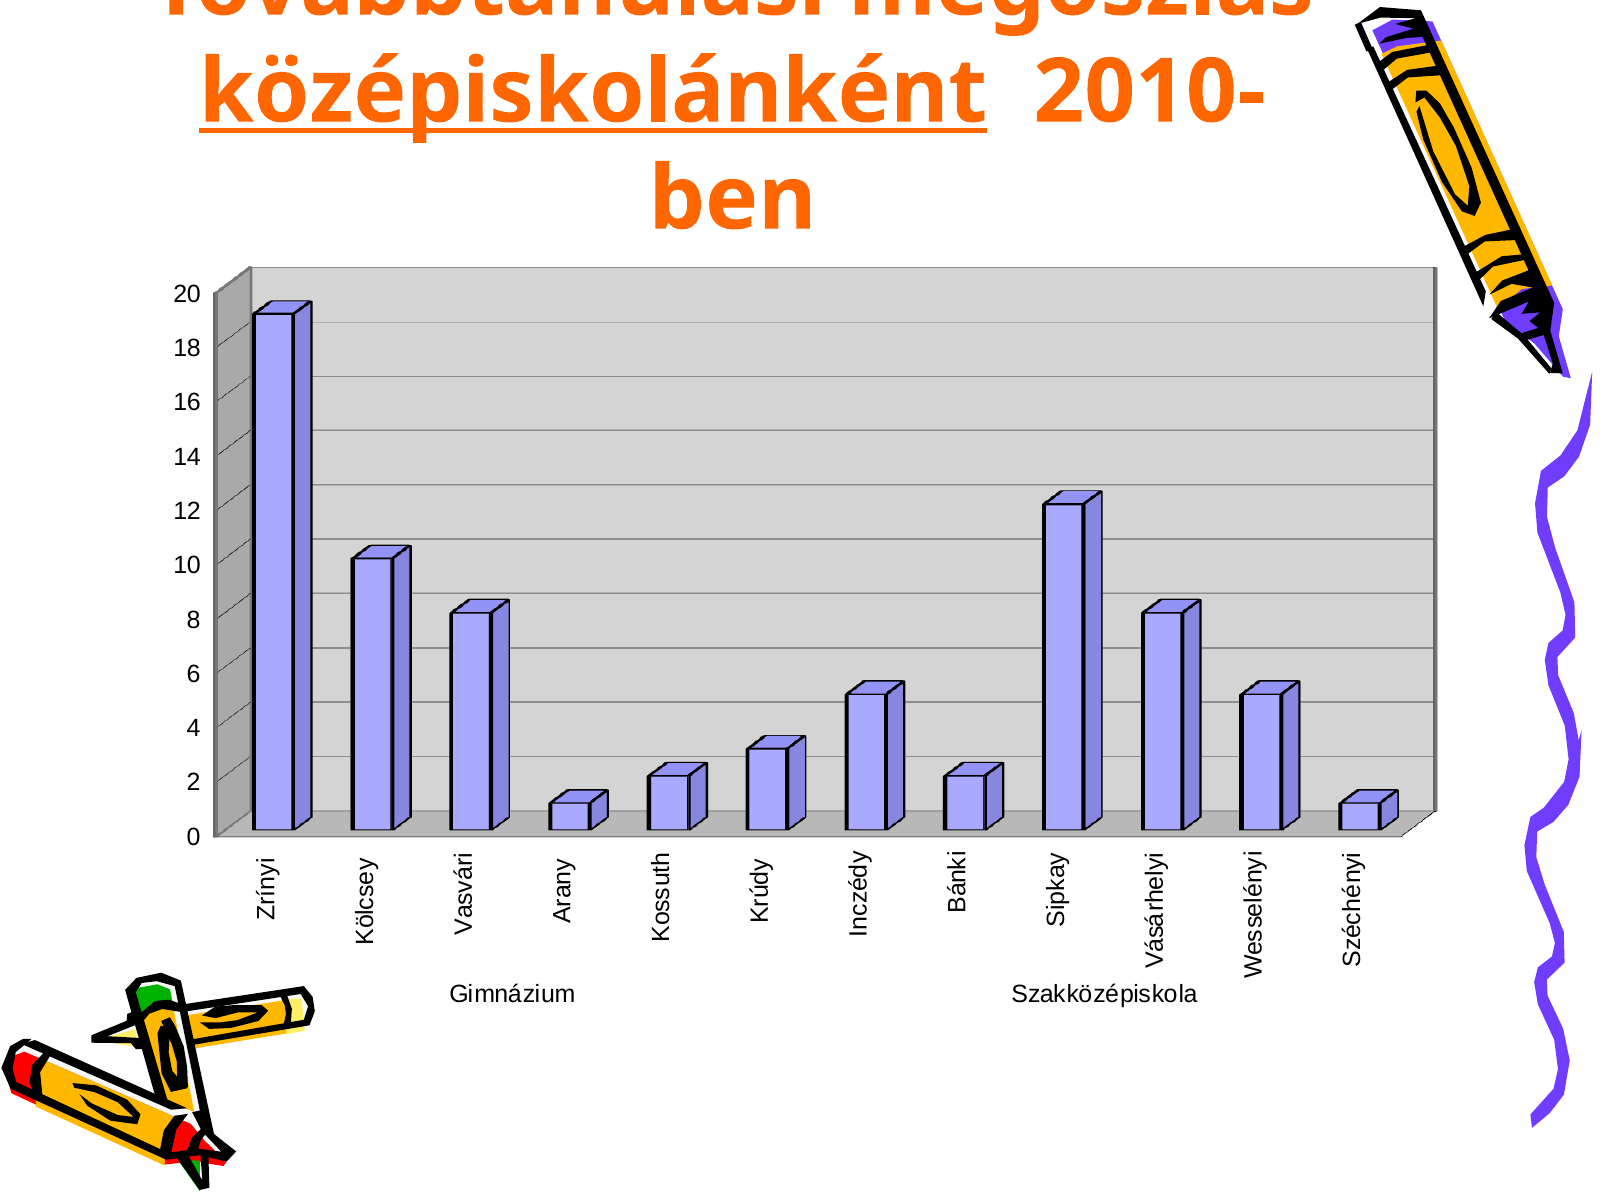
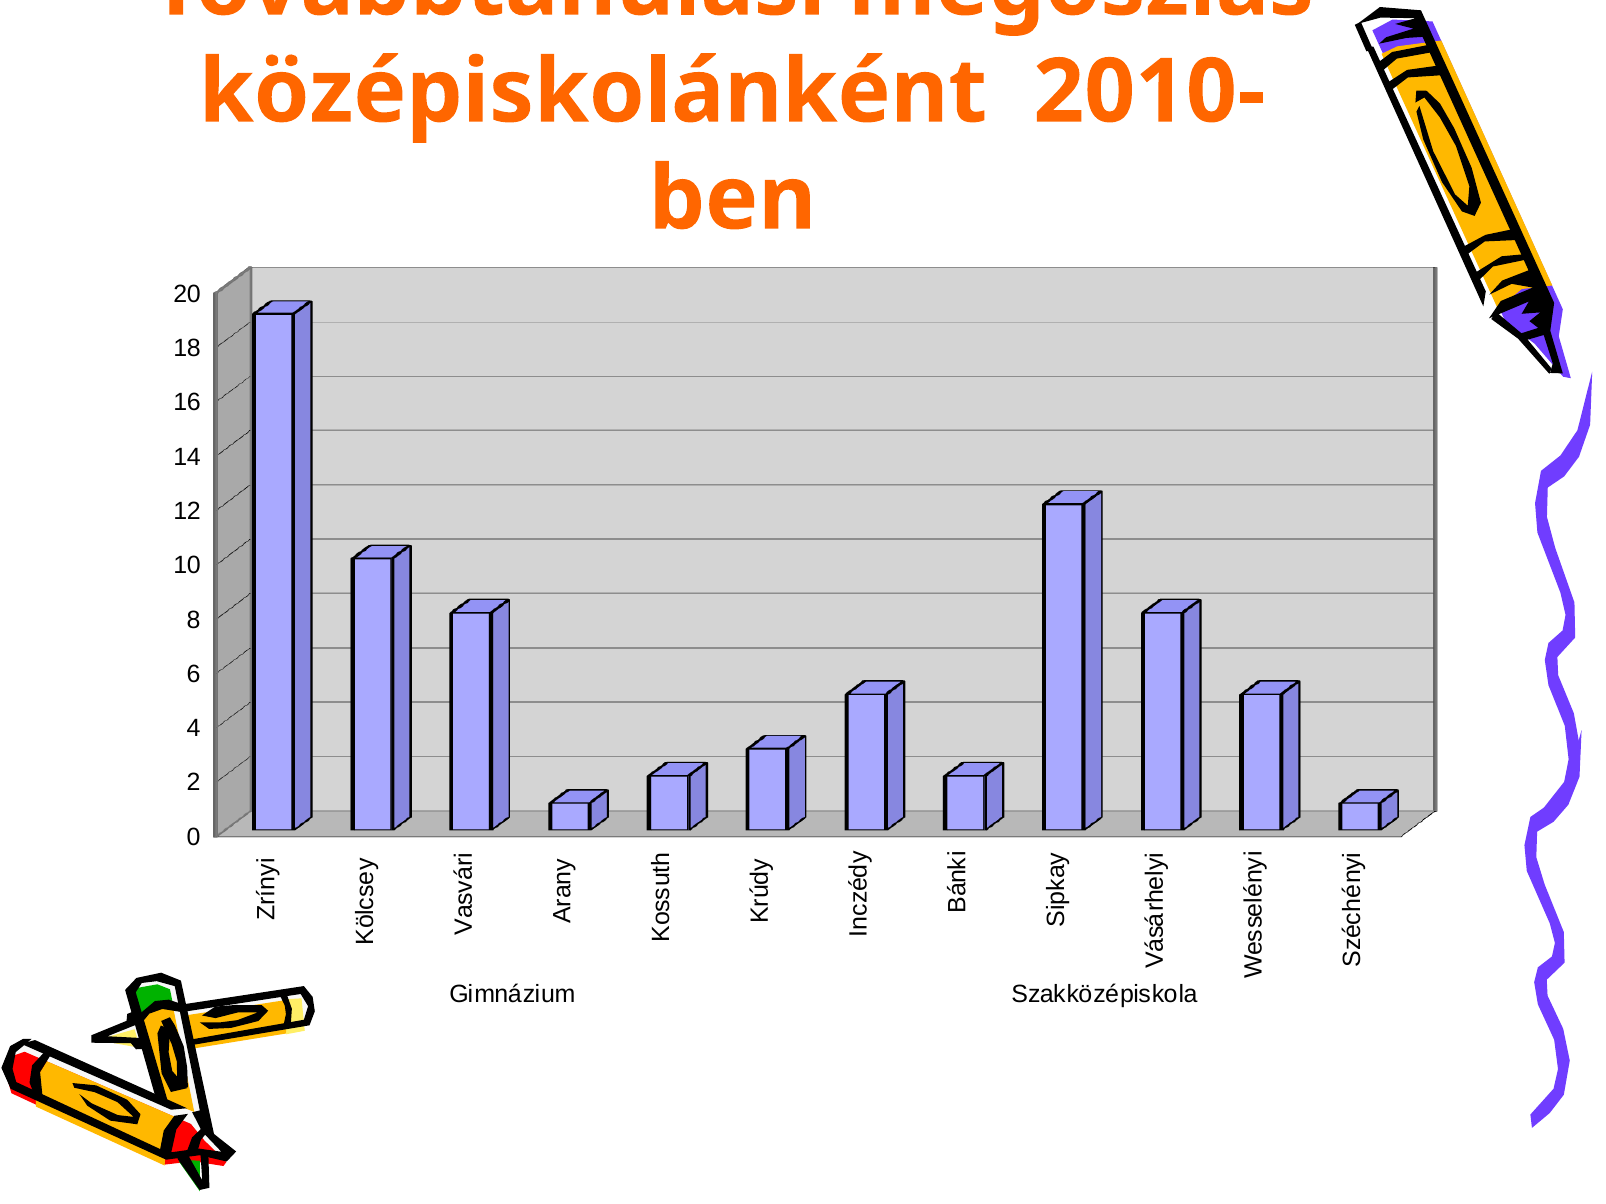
középiskolánként underline: present -> none (593, 92)
